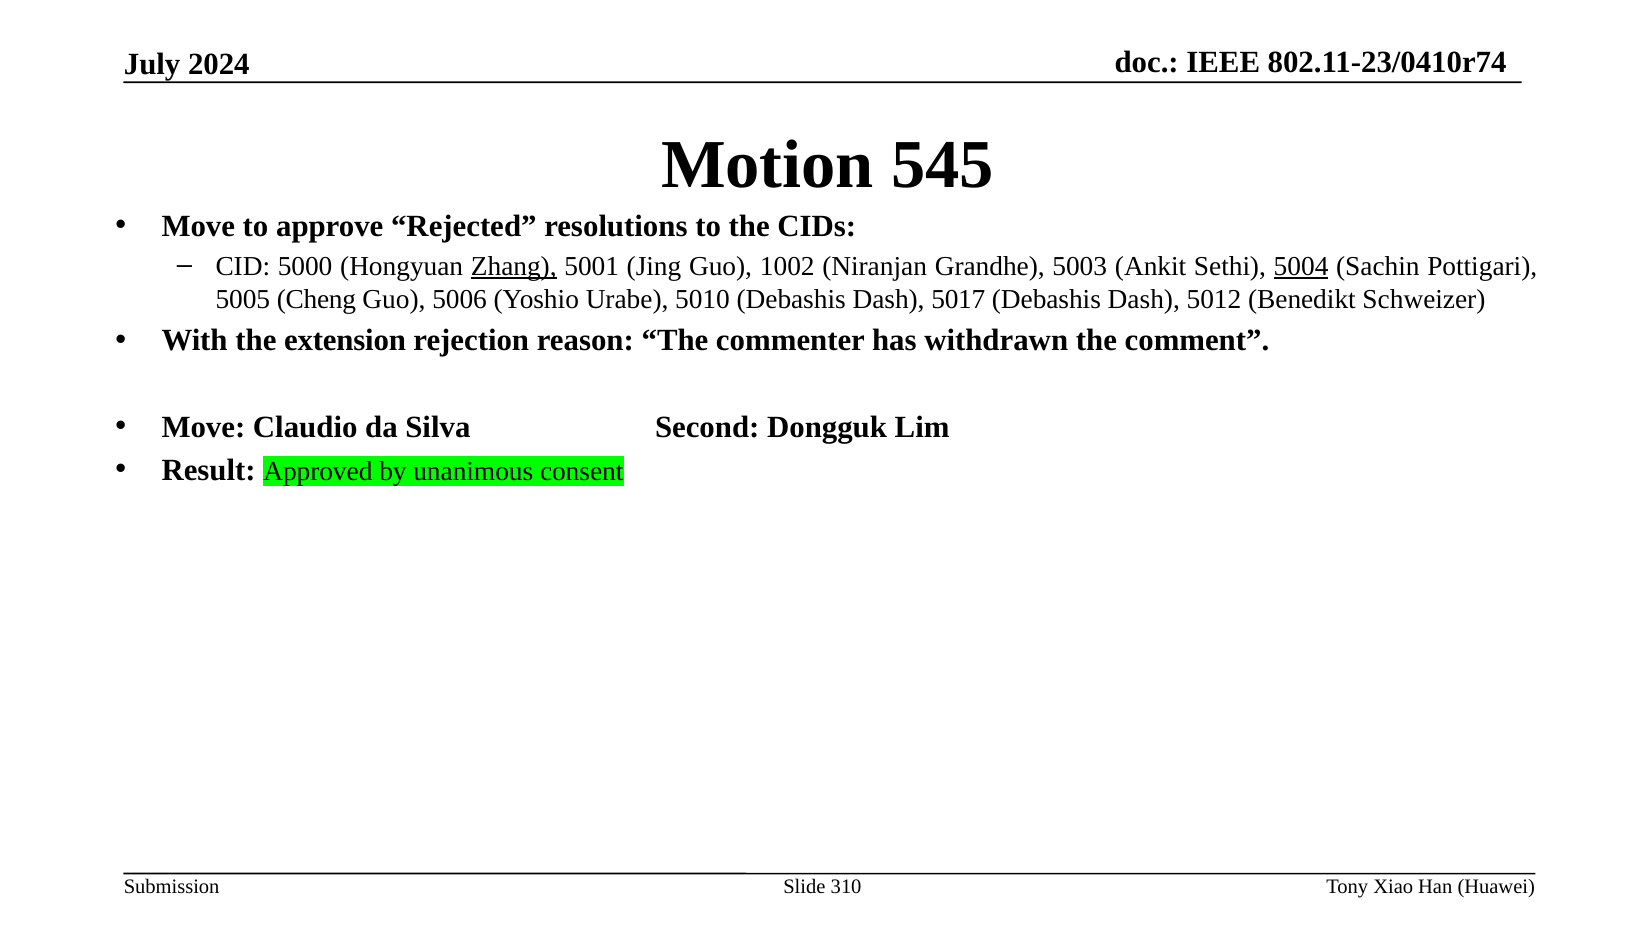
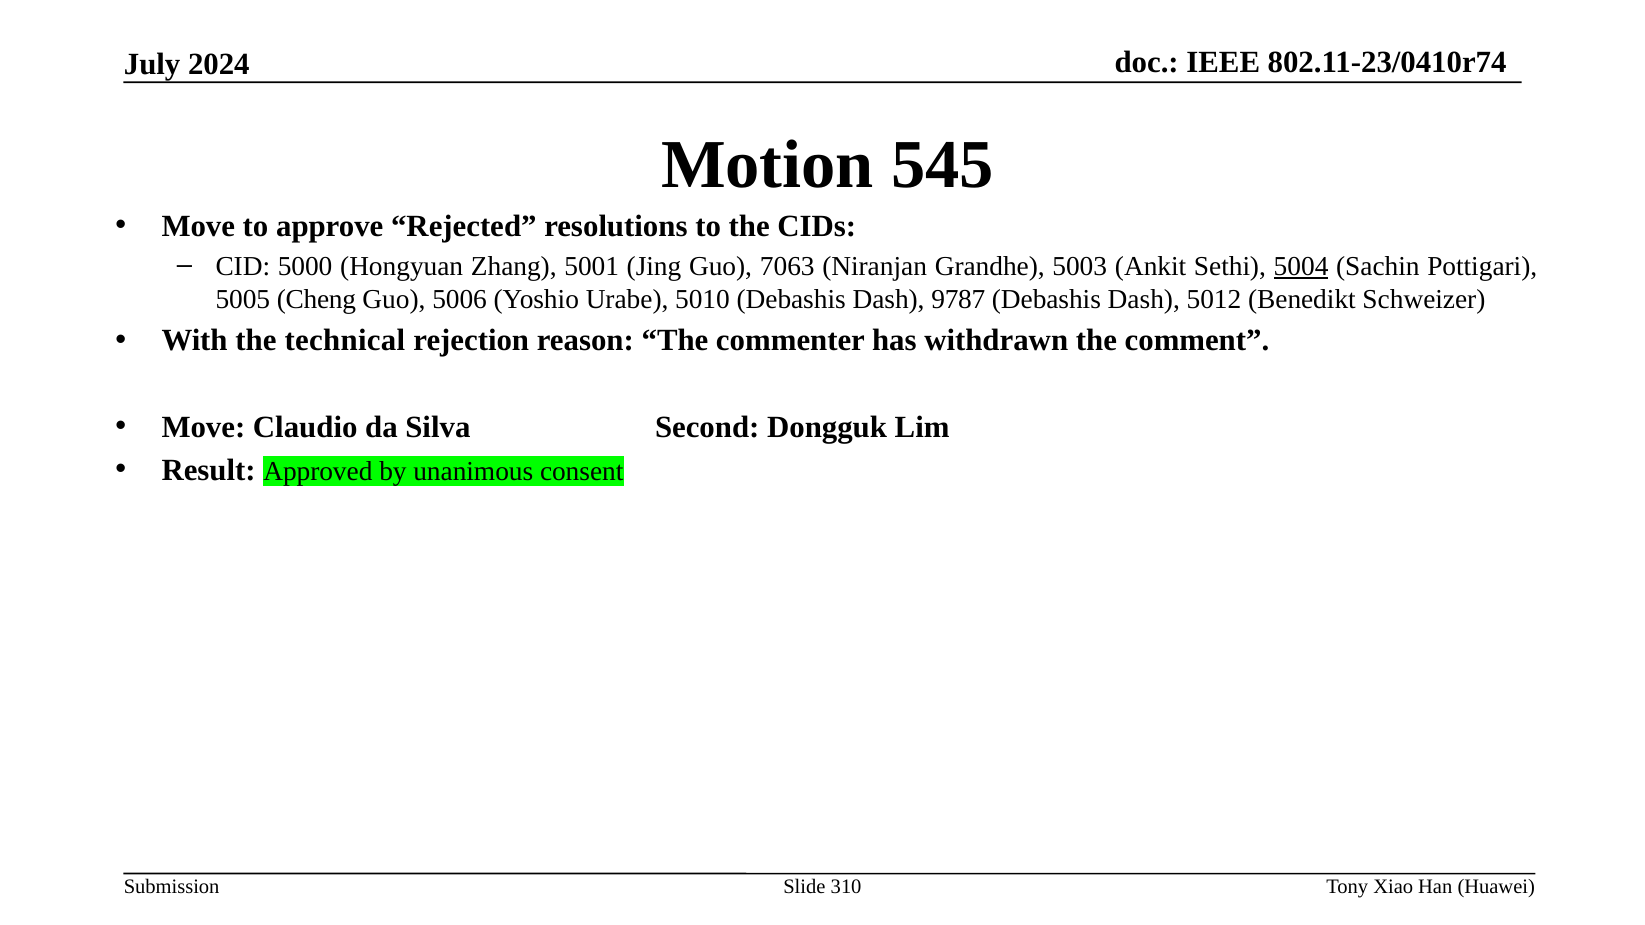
Zhang underline: present -> none (514, 267)
1002: 1002 -> 7063 (787, 267)
5017: 5017 -> 9787 (958, 299)
extension: extension -> technical (345, 341)
